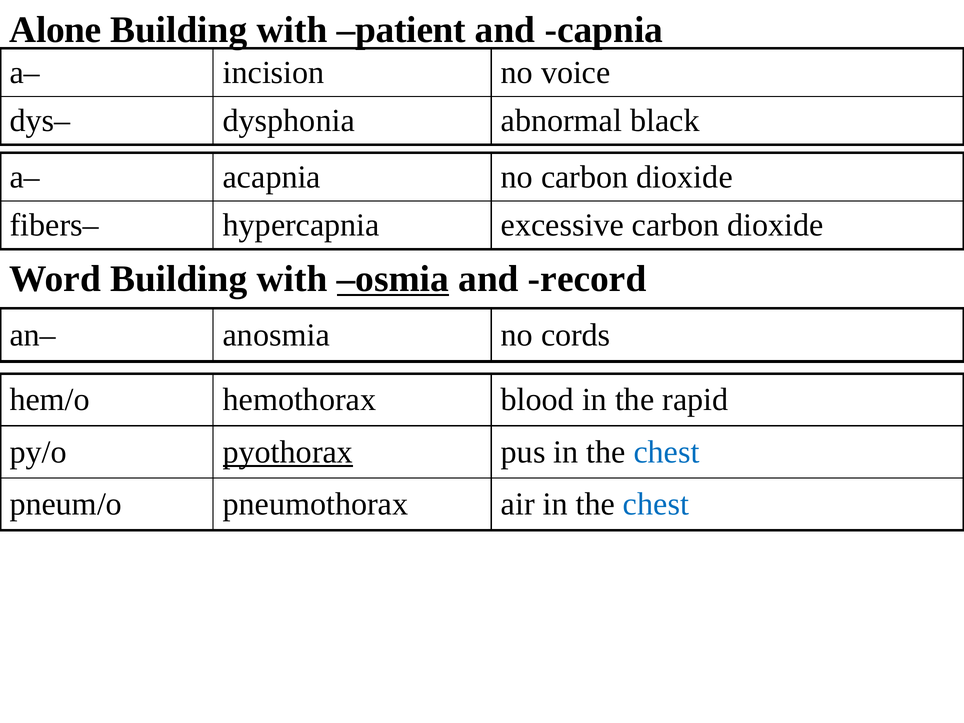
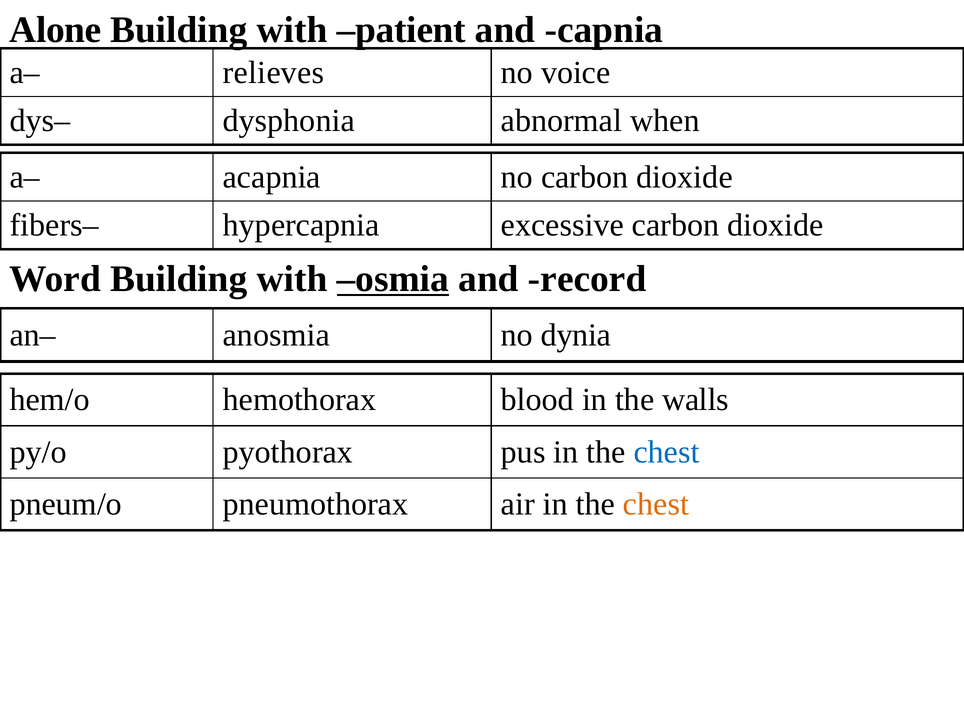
incision: incision -> relieves (274, 73)
black: black -> when (665, 121)
cords: cords -> dynia (576, 335)
rapid: rapid -> walls (695, 400)
pyothorax underline: present -> none (288, 452)
chest colour: blue -> orange (656, 504)
